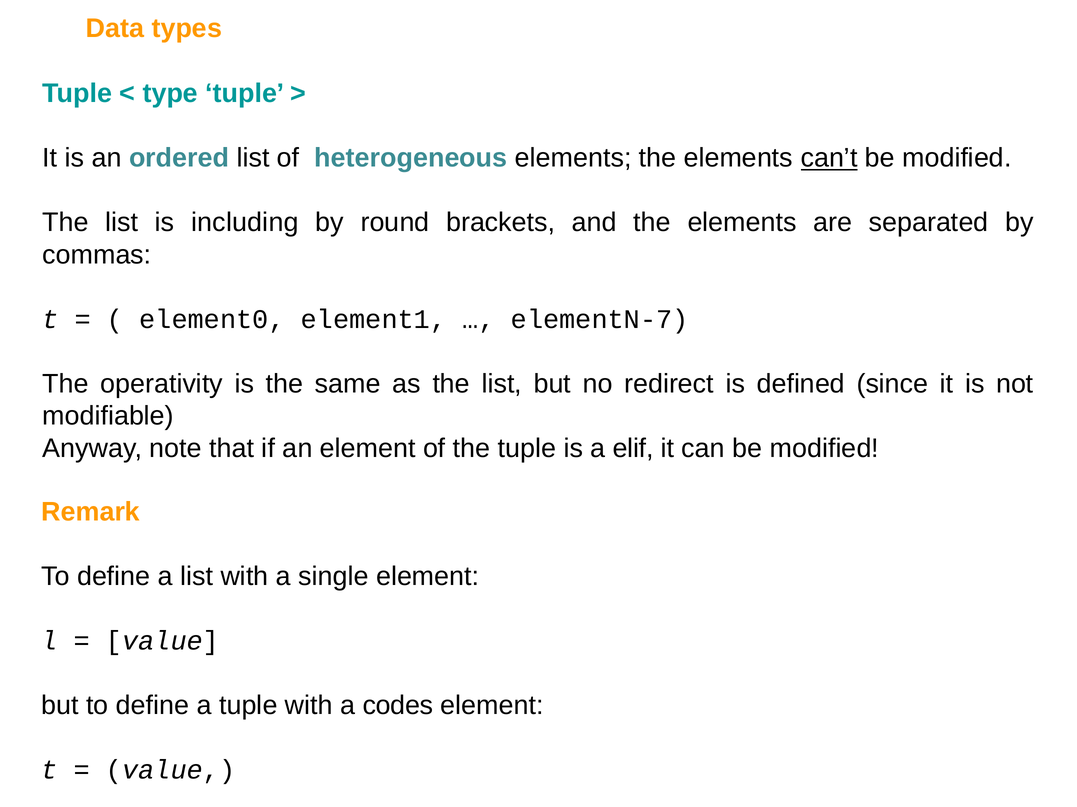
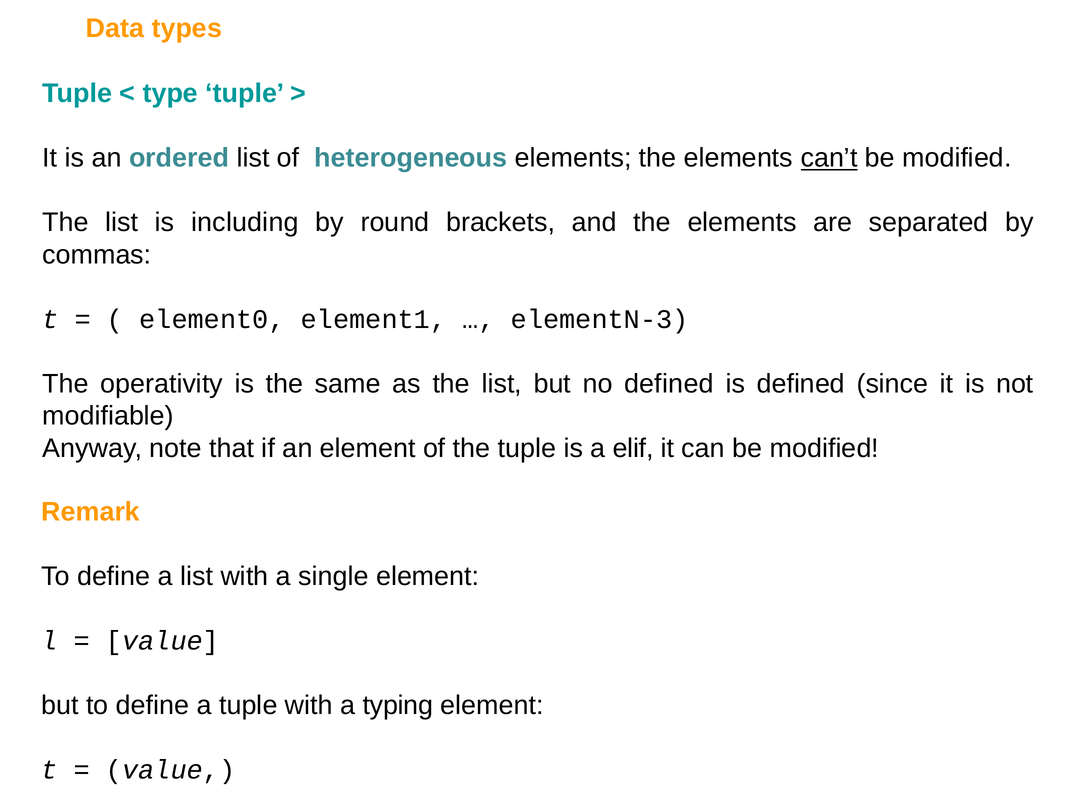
elementN-7: elementN-7 -> elementN-3 (600, 320)
no redirect: redirect -> defined (669, 384)
codes: codes -> typing (398, 706)
